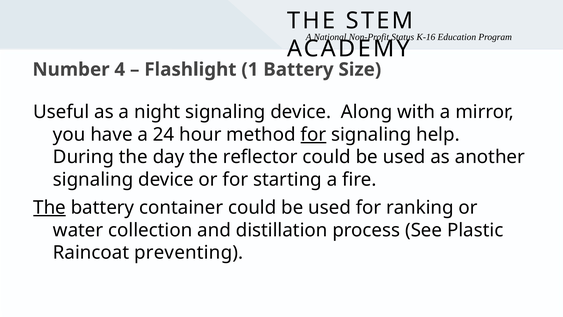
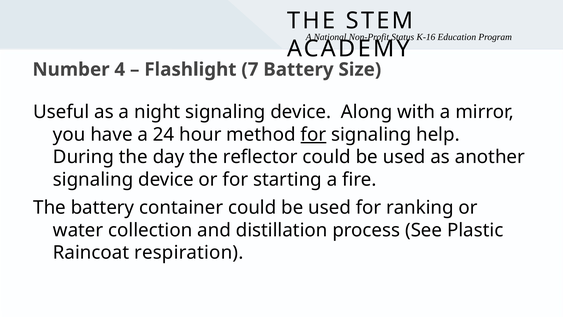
1: 1 -> 7 (250, 69)
The underline: present -> none (50, 207)
preventing: preventing -> respiration (189, 252)
